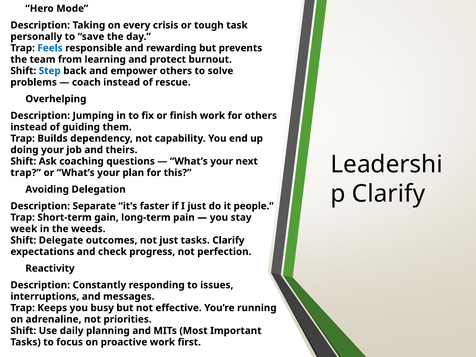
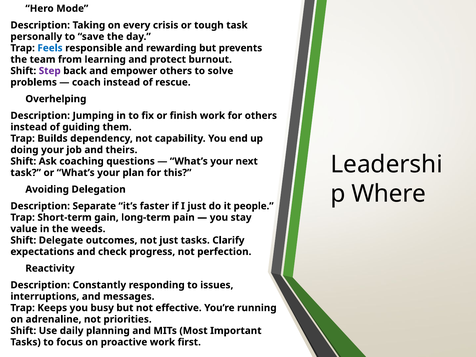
Step colour: blue -> purple (50, 71)
trap: trap -> task (26, 173)
Clarify: Clarify -> Where (389, 194)
week: week -> value (24, 229)
